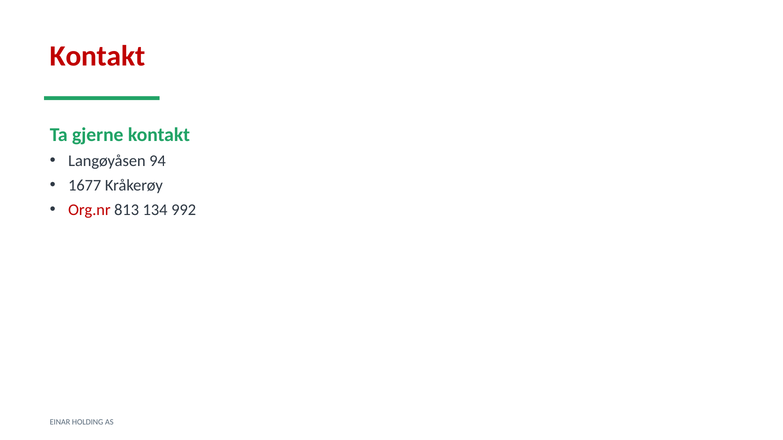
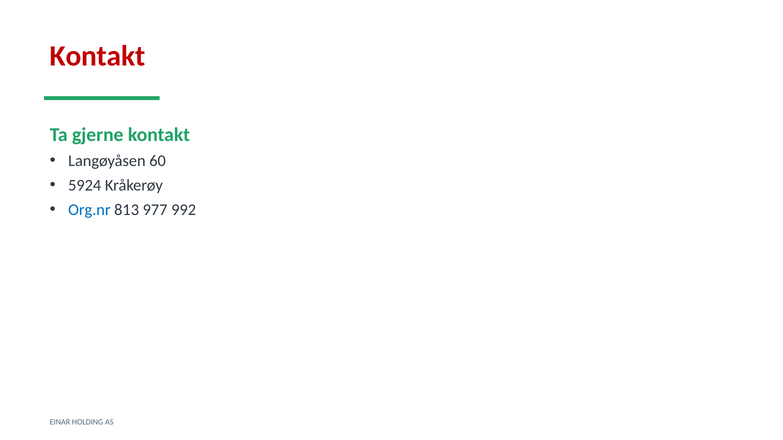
94: 94 -> 60 (158, 161)
1677: 1677 -> 5924 (85, 185)
Org.nr colour: red -> blue (89, 210)
134: 134 -> 977 (155, 210)
